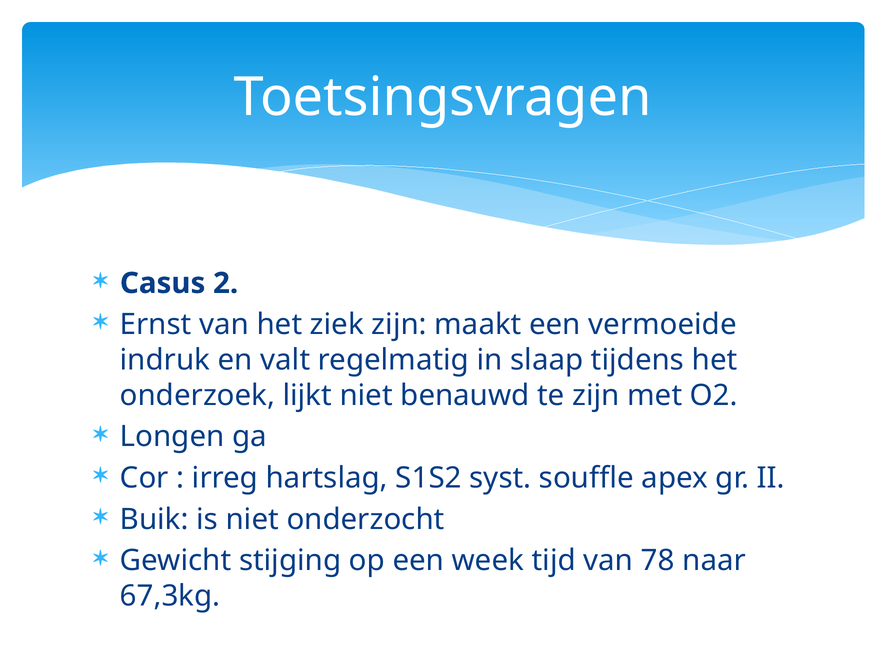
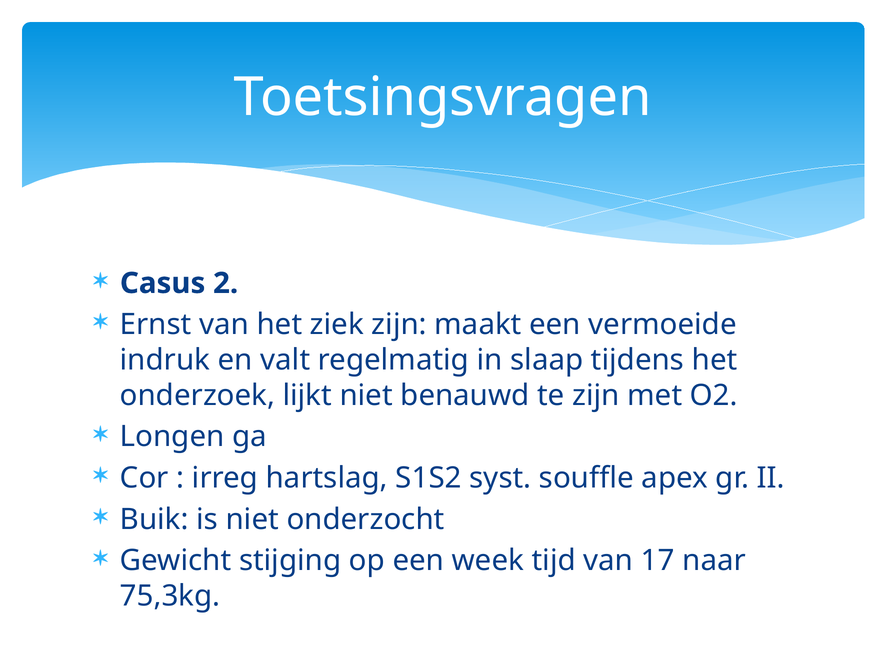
78: 78 -> 17 (658, 561)
67,3kg: 67,3kg -> 75,3kg (170, 596)
